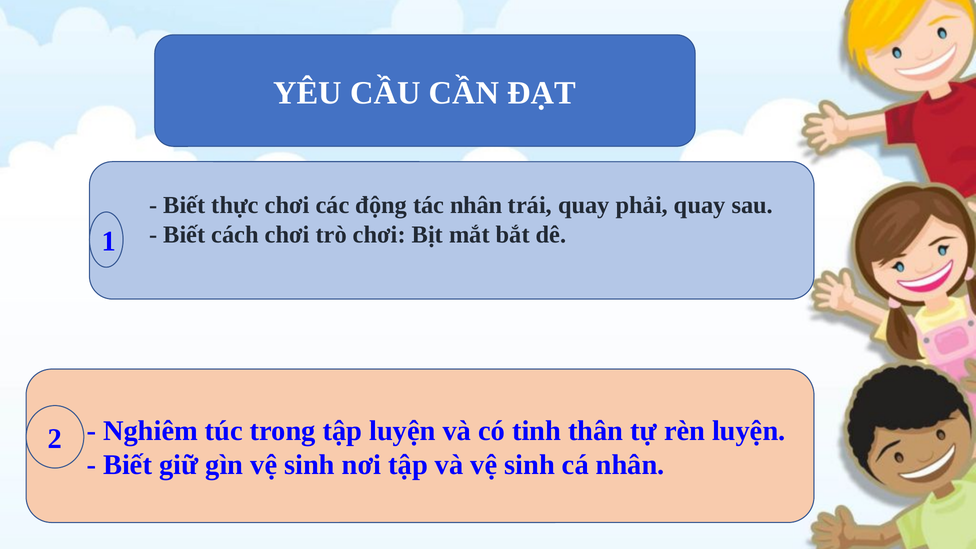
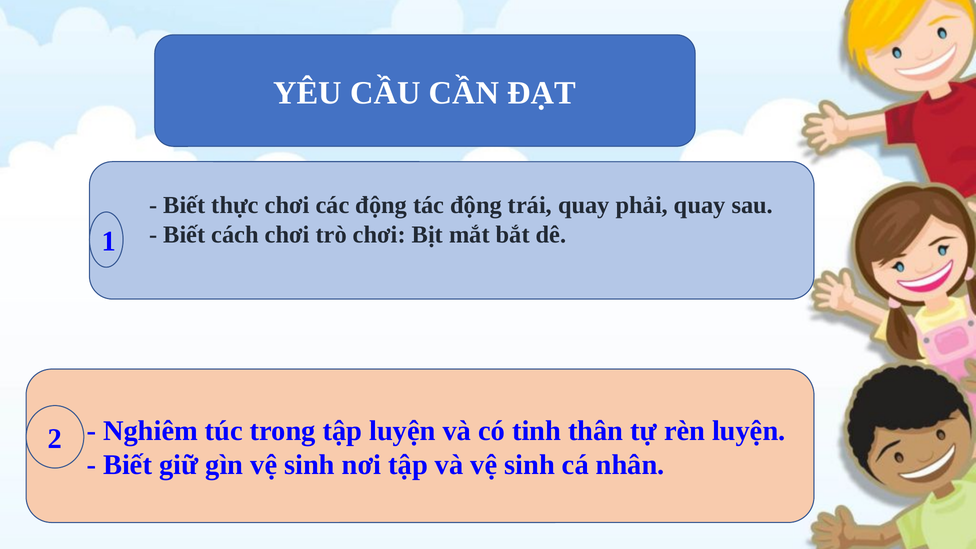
tác nhân: nhân -> động (476, 205)
